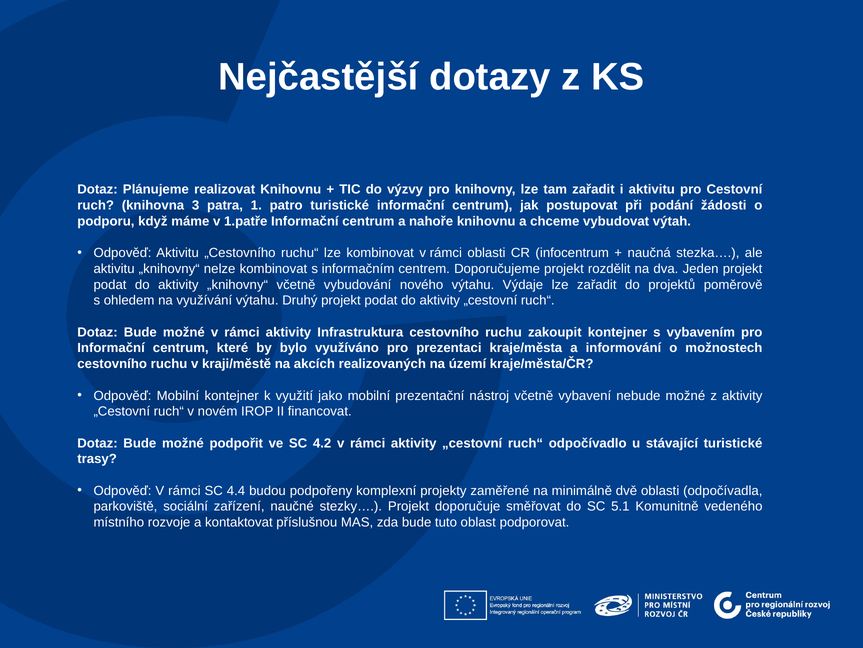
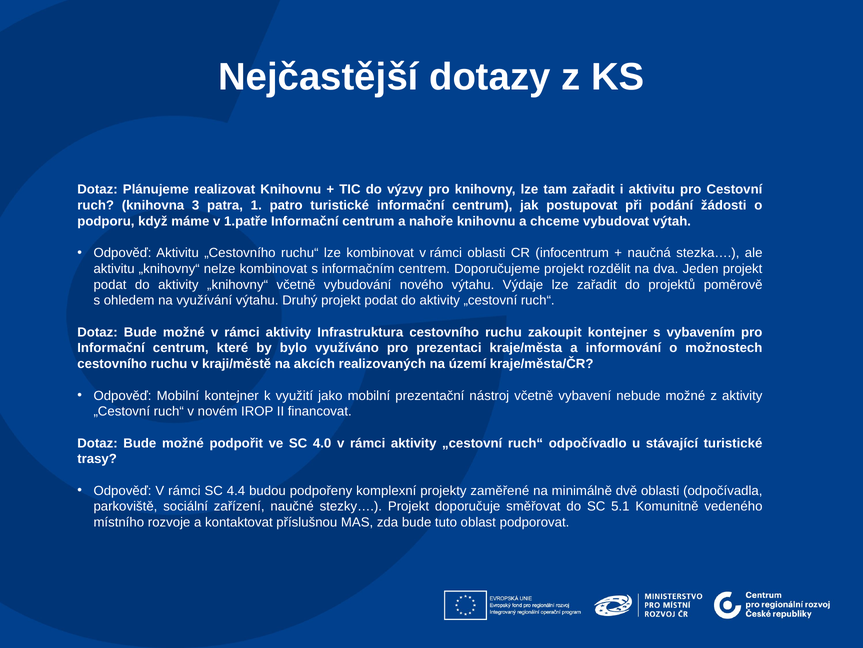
4.2: 4.2 -> 4.0 (322, 443)
